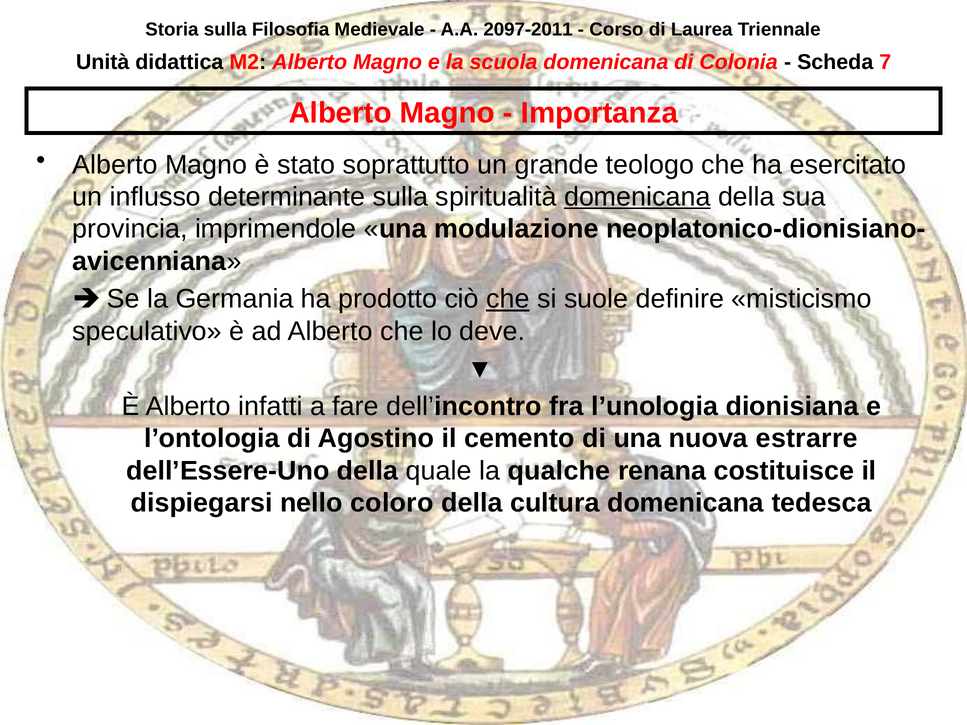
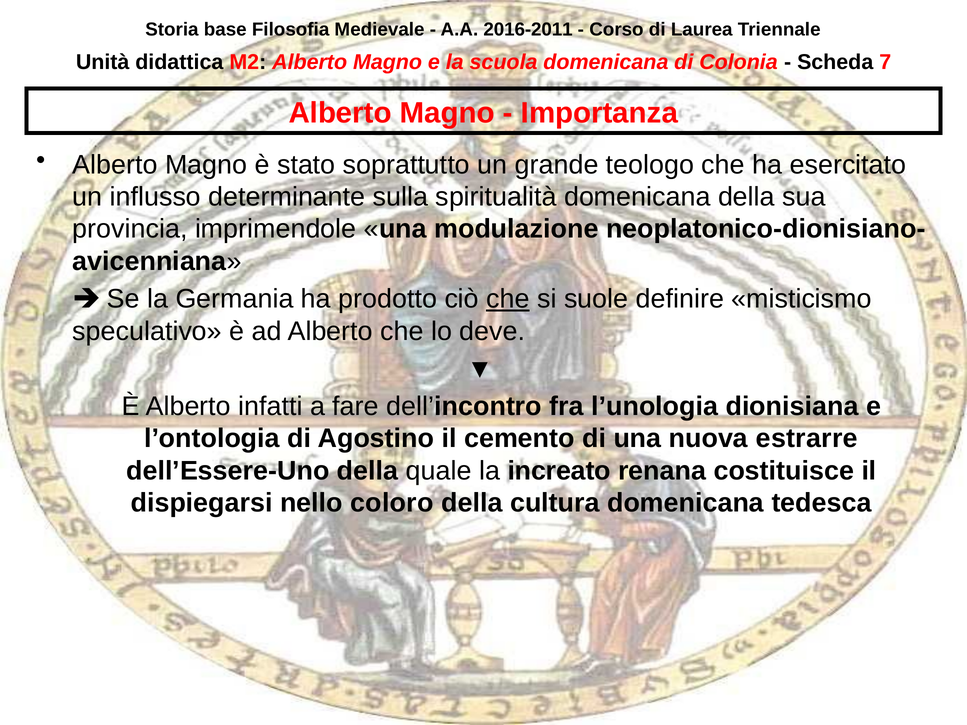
Storia sulla: sulla -> base (225, 30)
2097-2011: 2097-2011 -> 2016-2011 (528, 30)
domenicana underline: present -> none (637, 197)
qualche: qualche -> increato (559, 471)
